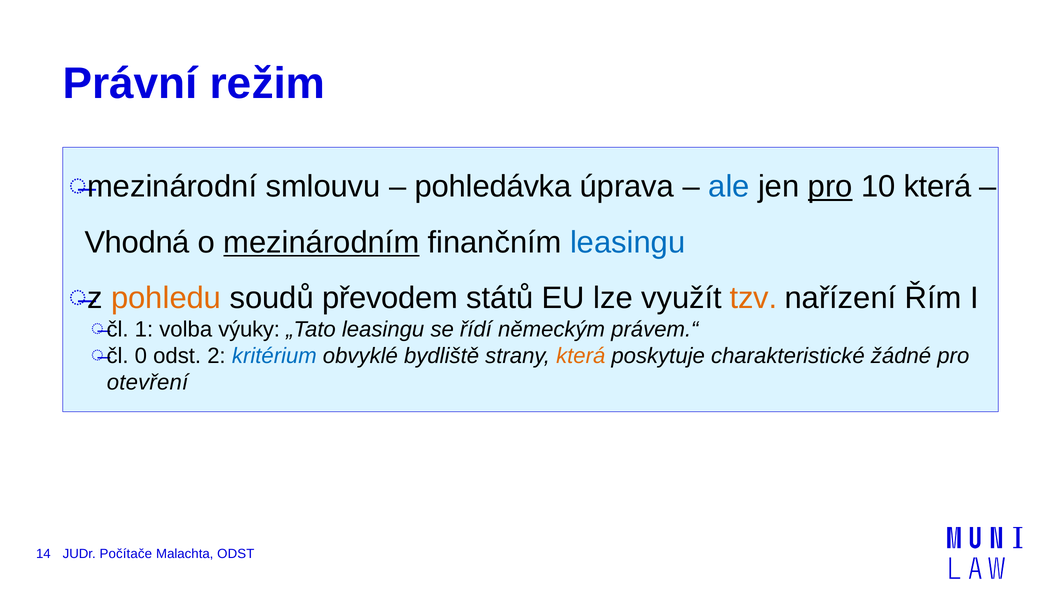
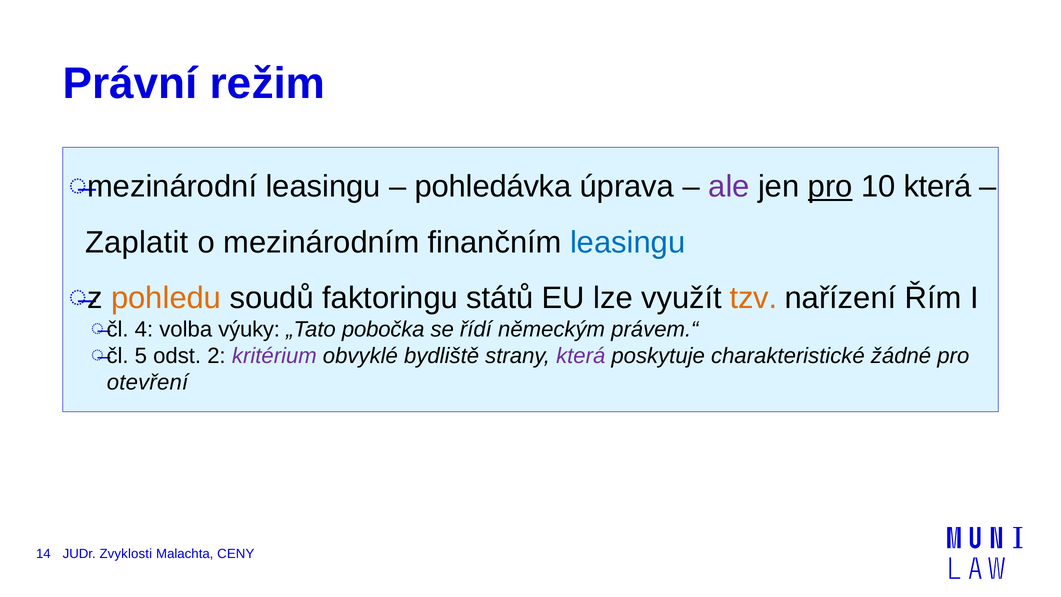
mezinárodní smlouvu: smlouvu -> leasingu (323, 187)
ale colour: blue -> purple (729, 187)
Vhodná: Vhodná -> Zaplatit (137, 242)
mezinárodním underline: present -> none (321, 242)
převodem: převodem -> faktoringu (390, 298)
1: 1 -> 4 (144, 329)
„Tato leasingu: leasingu -> pobočka (383, 329)
0: 0 -> 5 (141, 356)
kritérium colour: blue -> purple (274, 356)
která colour: orange -> purple (581, 356)
Počítače: Počítače -> Zvyklosti (126, 554)
Malachta ODST: ODST -> CENY (236, 554)
